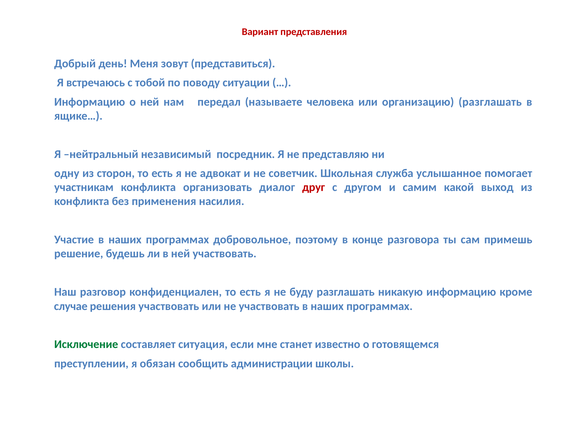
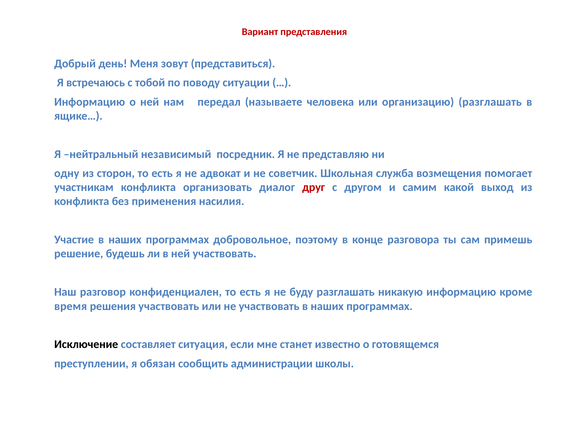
услышанное: услышанное -> возмещения (449, 174)
случае: случае -> время (71, 307)
Исключение colour: green -> black (86, 345)
